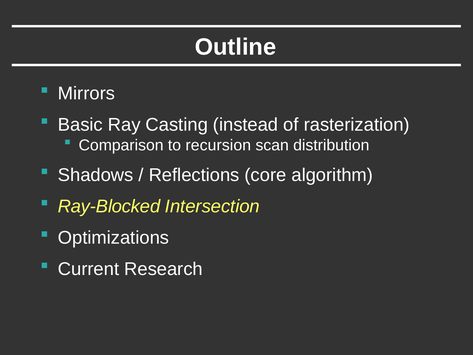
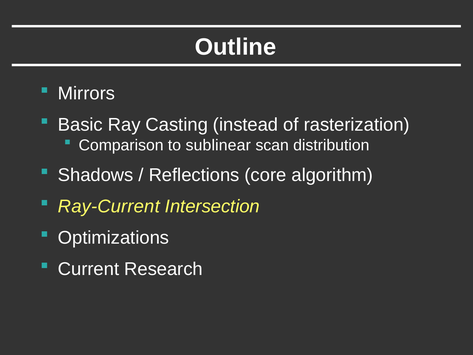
recursion: recursion -> sublinear (218, 145)
Ray-Blocked: Ray-Blocked -> Ray-Current (109, 206)
